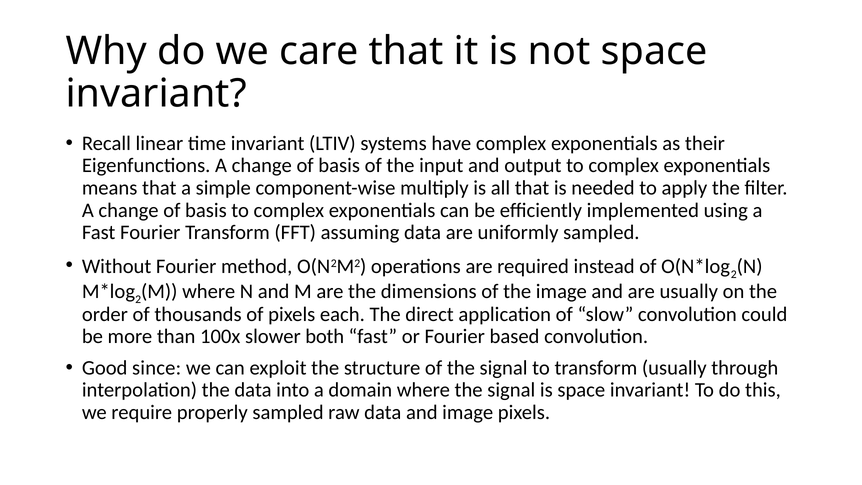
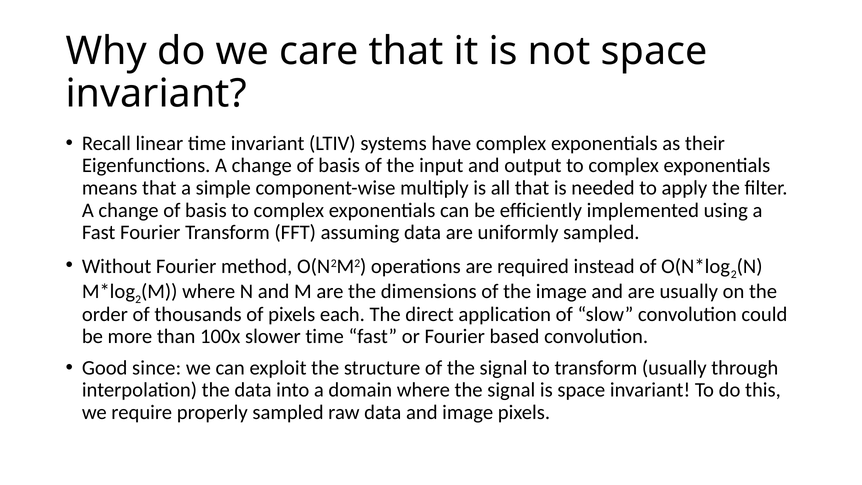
slower both: both -> time (325, 336)
